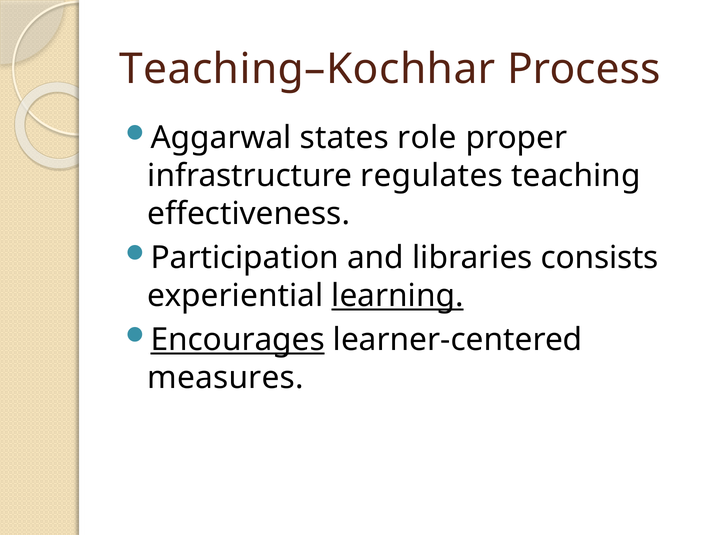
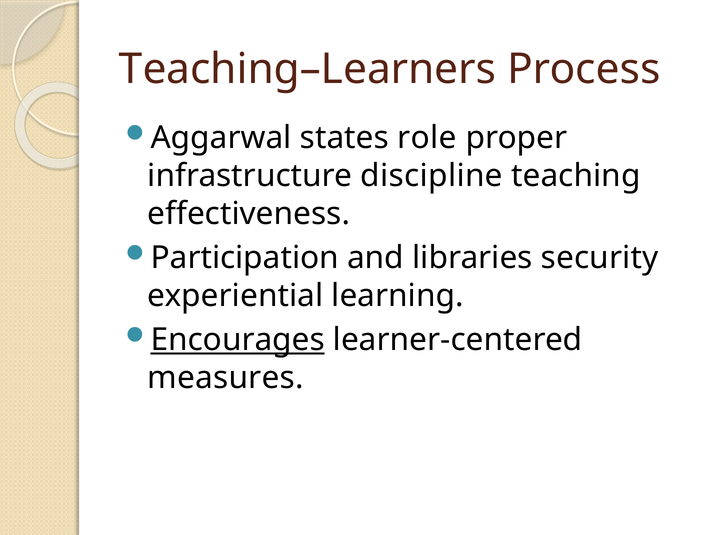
Teaching–Kochhar: Teaching–Kochhar -> Teaching–Learners (308, 69)
regulates: regulates -> discipline (432, 176)
consists: consists -> security (600, 258)
learning underline: present -> none (398, 296)
